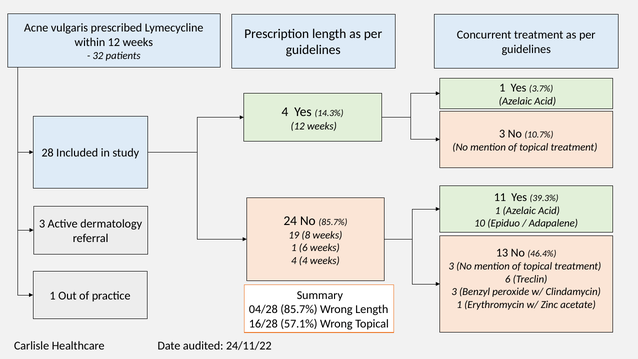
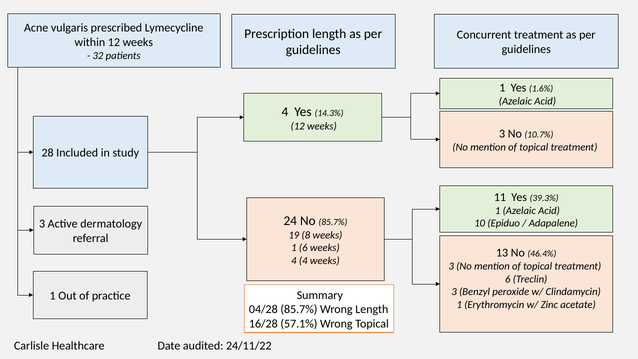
3.7%: 3.7% -> 1.6% (541, 89)
